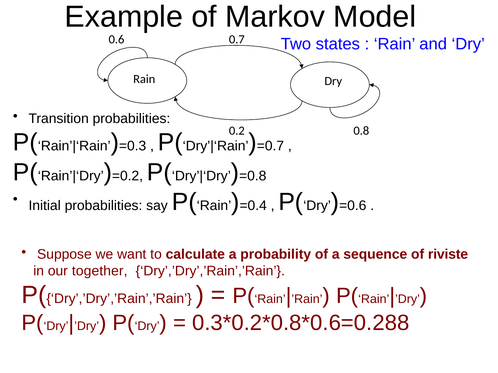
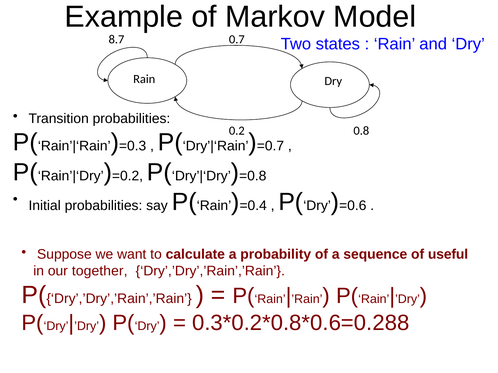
0.6: 0.6 -> 8.7 (116, 40)
riviste: riviste -> useful (448, 255)
